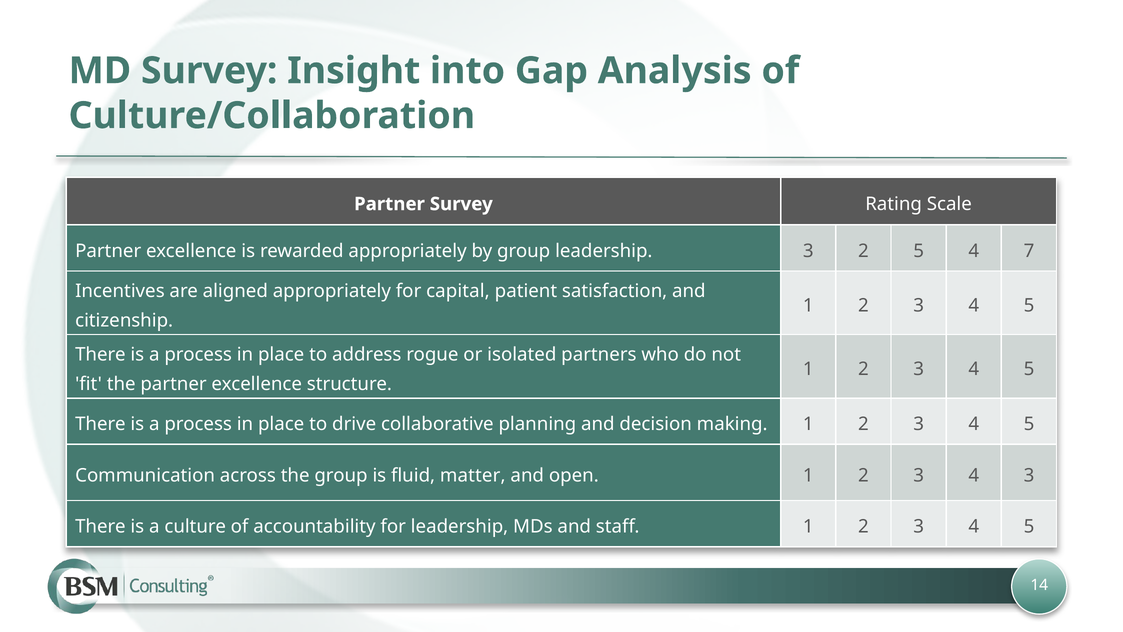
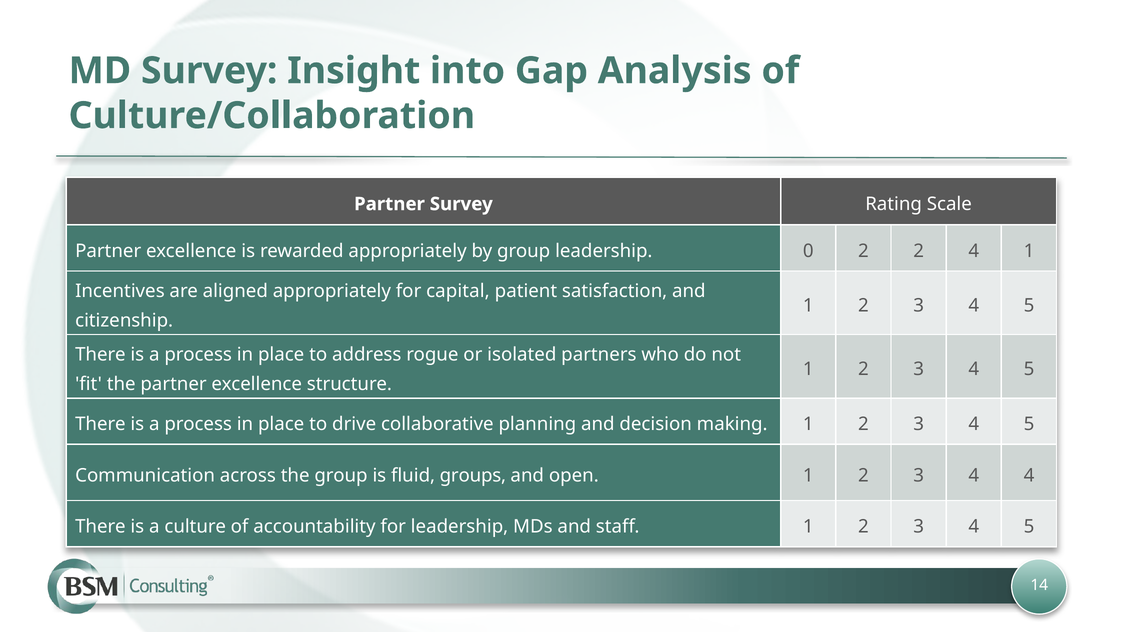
leadership 3: 3 -> 0 (808, 251)
2 5: 5 -> 2 (919, 251)
4 7: 7 -> 1 (1029, 251)
matter: matter -> groups (473, 475)
4 3: 3 -> 4 (1029, 475)
